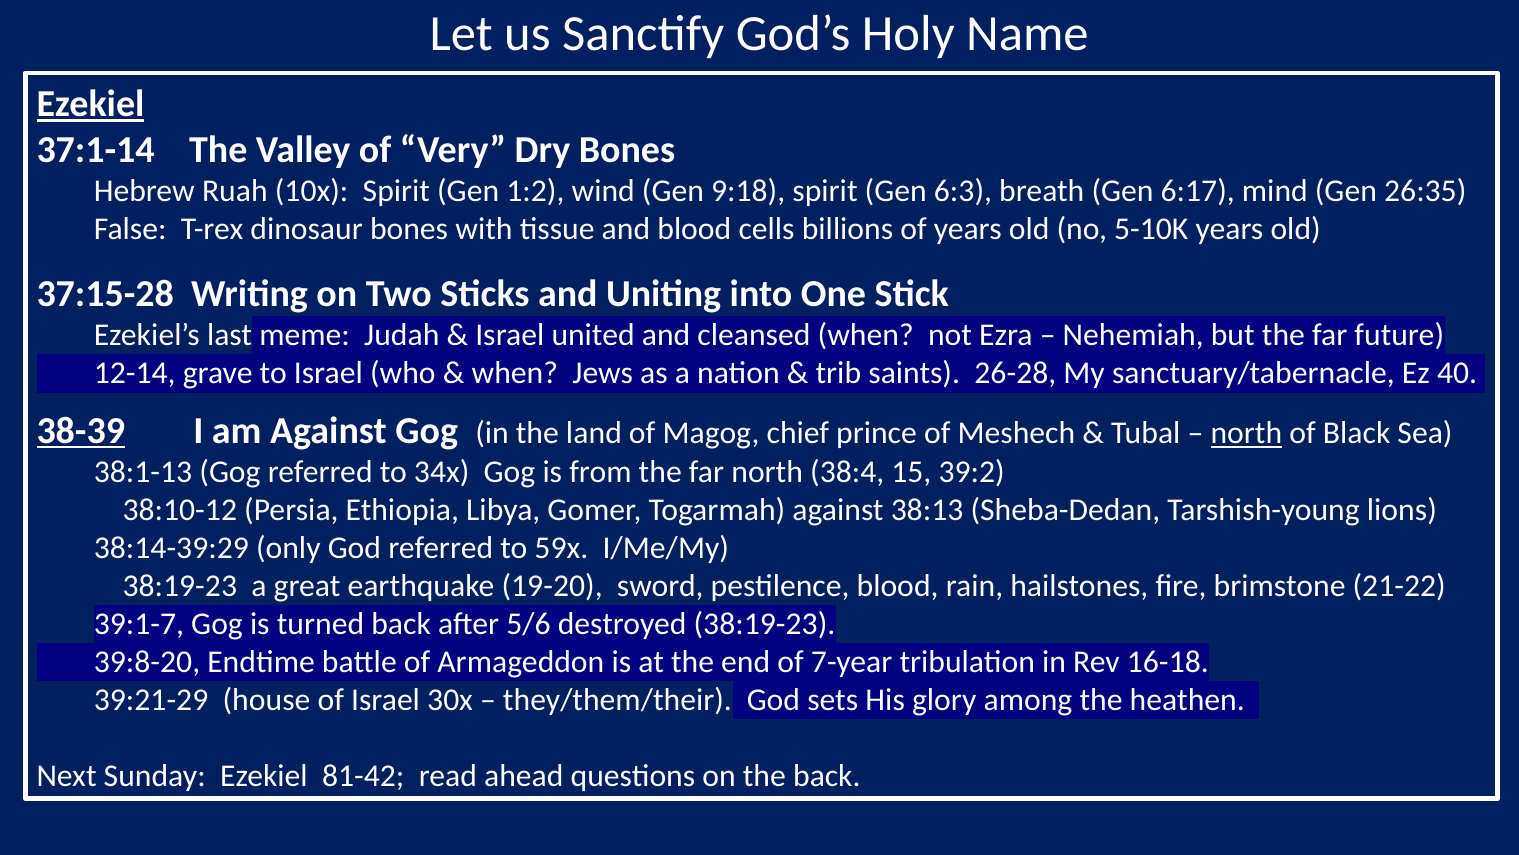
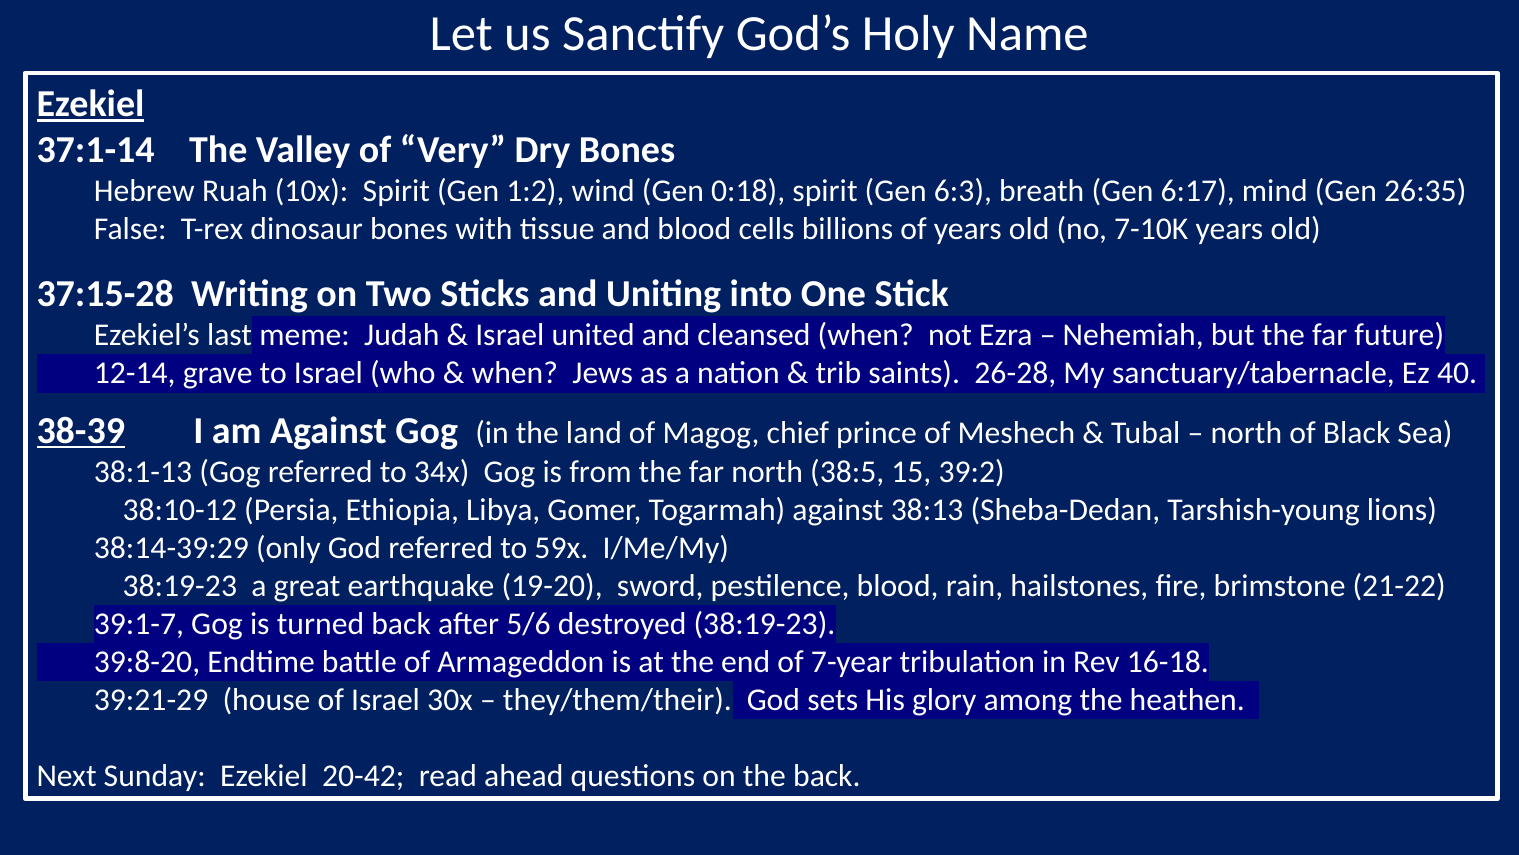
9:18: 9:18 -> 0:18 (748, 191)
5-10K: 5-10K -> 7-10K (1151, 229)
north underline: present -> none (1246, 433)
38:4: 38:4 -> 38:5 (847, 472)
81-42: 81-42 -> 20-42 (363, 776)
